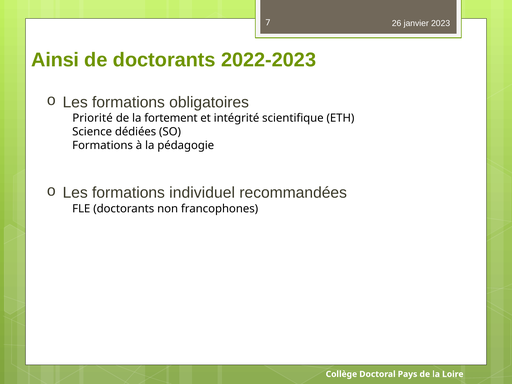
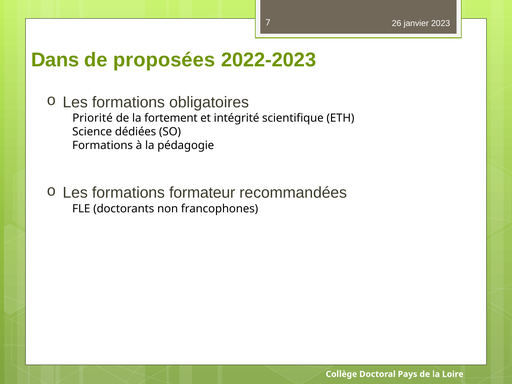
Ainsi: Ainsi -> Dans (55, 60)
de doctorants: doctorants -> proposées (164, 60)
individuel: individuel -> formateur (202, 193)
